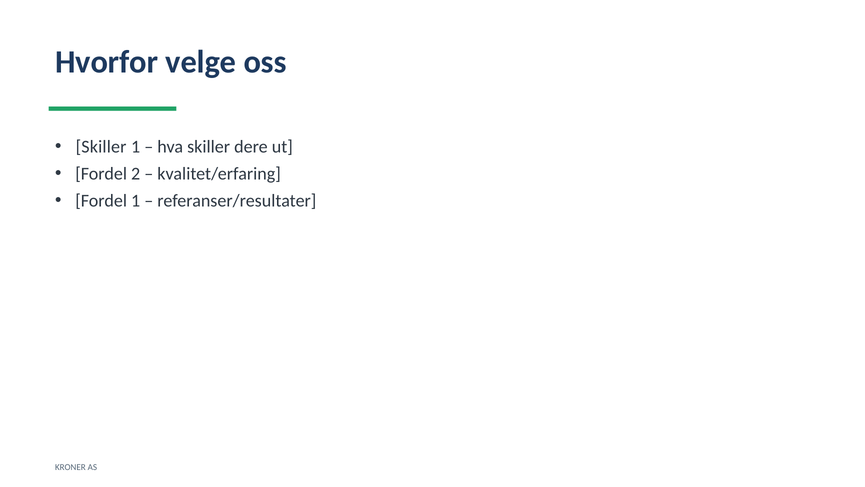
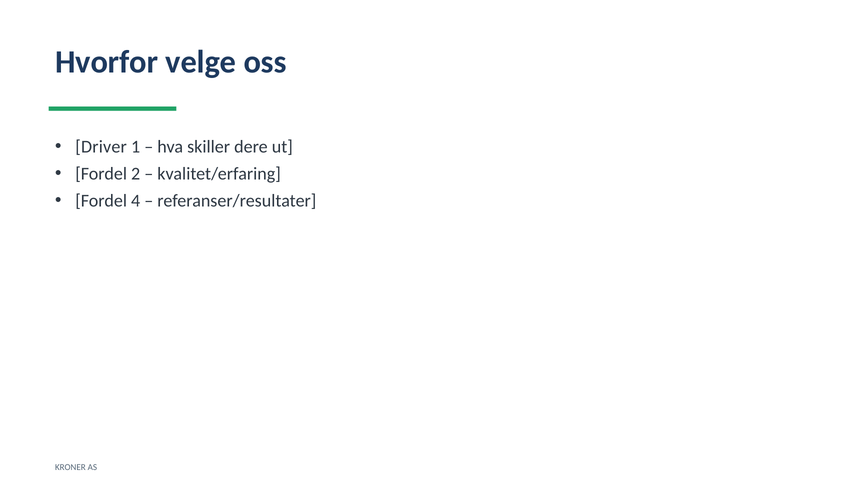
Skiller: Skiller -> Driver (101, 147)
Fordel 1: 1 -> 4 (136, 201)
